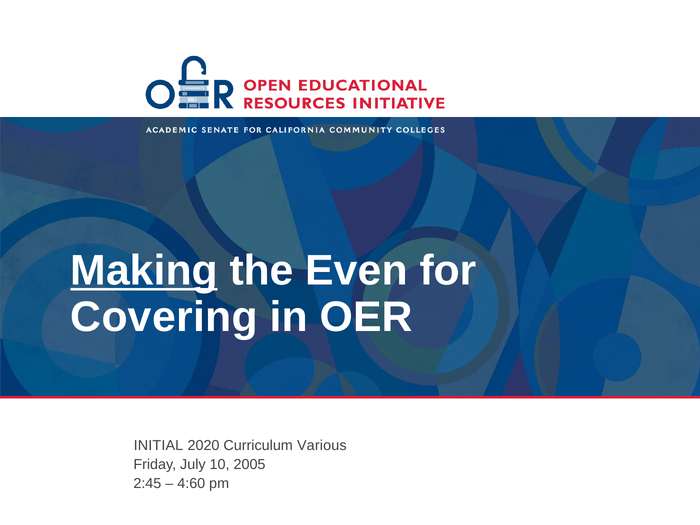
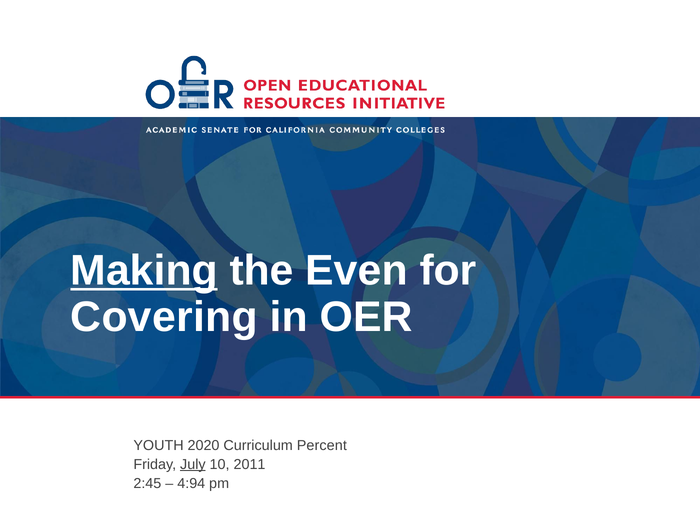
INITIAL: INITIAL -> YOUTH (159, 446)
Various: Various -> Percent (322, 446)
July underline: none -> present (193, 464)
2005: 2005 -> 2011 (250, 464)
4:60: 4:60 -> 4:94 (191, 483)
